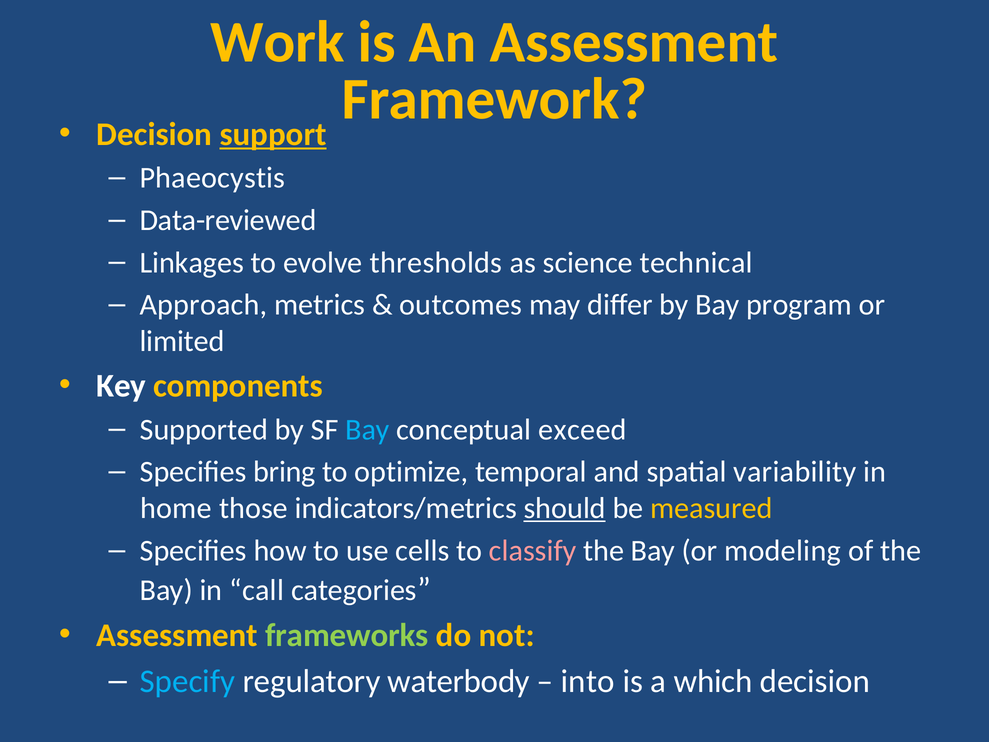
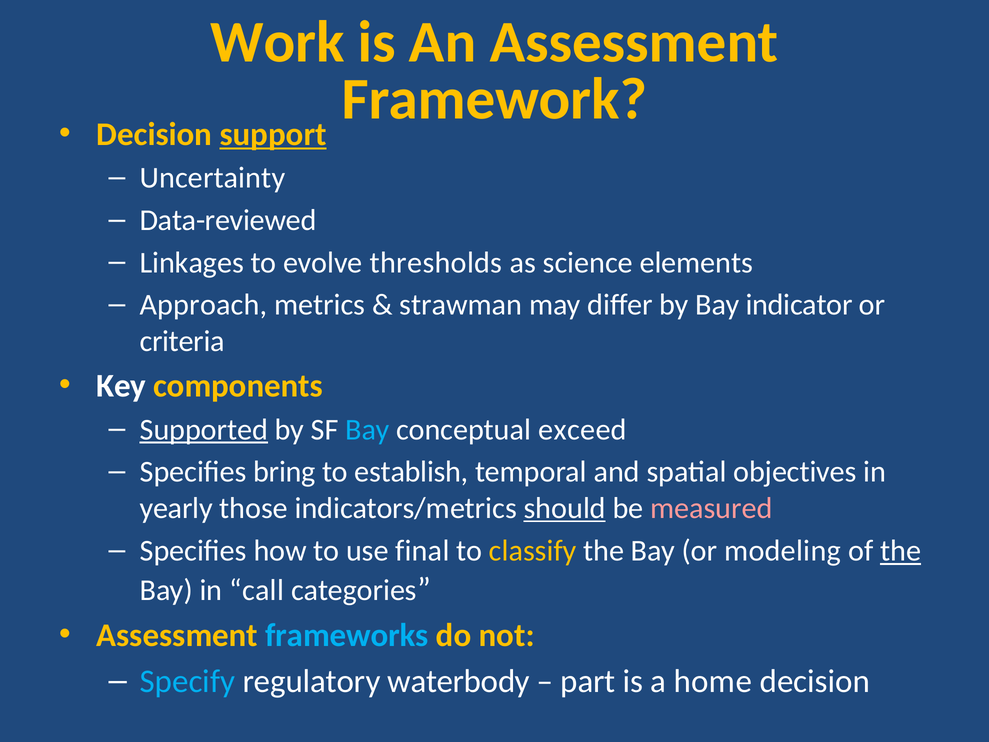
Phaeocystis: Phaeocystis -> Uncertainty (212, 178)
technical: technical -> elements (696, 263)
outcomes: outcomes -> strawman (461, 305)
program: program -> indicator (799, 305)
limited: limited -> criteria (182, 341)
Supported underline: none -> present (204, 429)
optimize: optimize -> establish (411, 472)
variability: variability -> objectives (795, 472)
home: home -> yearly (176, 508)
measured colour: yellow -> pink (711, 508)
cells: cells -> final (422, 551)
classify colour: pink -> yellow (533, 551)
the underline: none -> present (901, 551)
frameworks colour: light green -> light blue (347, 635)
into: into -> part (588, 681)
which: which -> home (713, 681)
